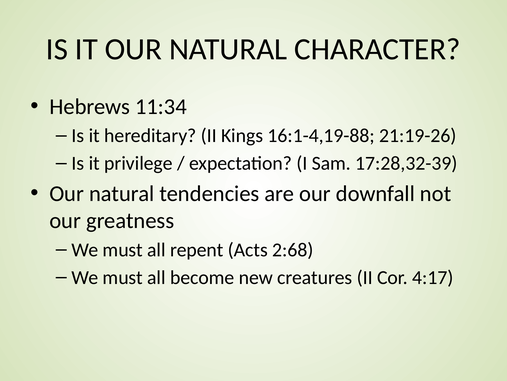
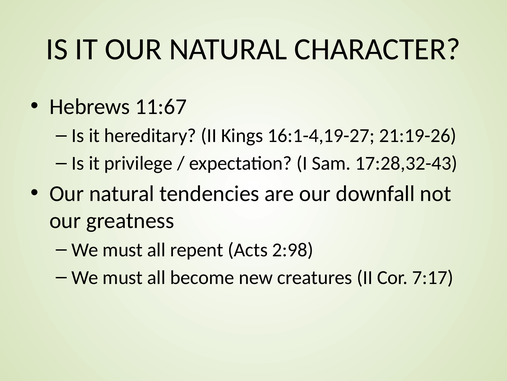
11:34: 11:34 -> 11:67 (161, 106)
16:1-4,19-88: 16:1-4,19-88 -> 16:1-4,19-27 (321, 135)
17:28,32-39: 17:28,32-39 -> 17:28,32-43 (406, 163)
2:68: 2:68 -> 2:98 (293, 249)
4:17: 4:17 -> 7:17 (433, 277)
